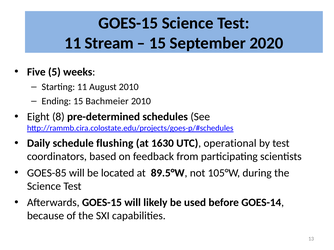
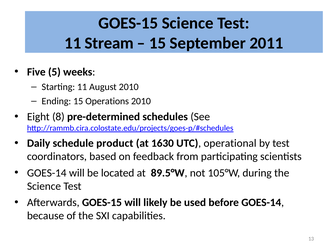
2020: 2020 -> 2011 (266, 43)
Bachmeier: Bachmeier -> Operations (107, 101)
flushing: flushing -> product (115, 143)
GOES-85: GOES-85 -> GOES-14 (47, 173)
